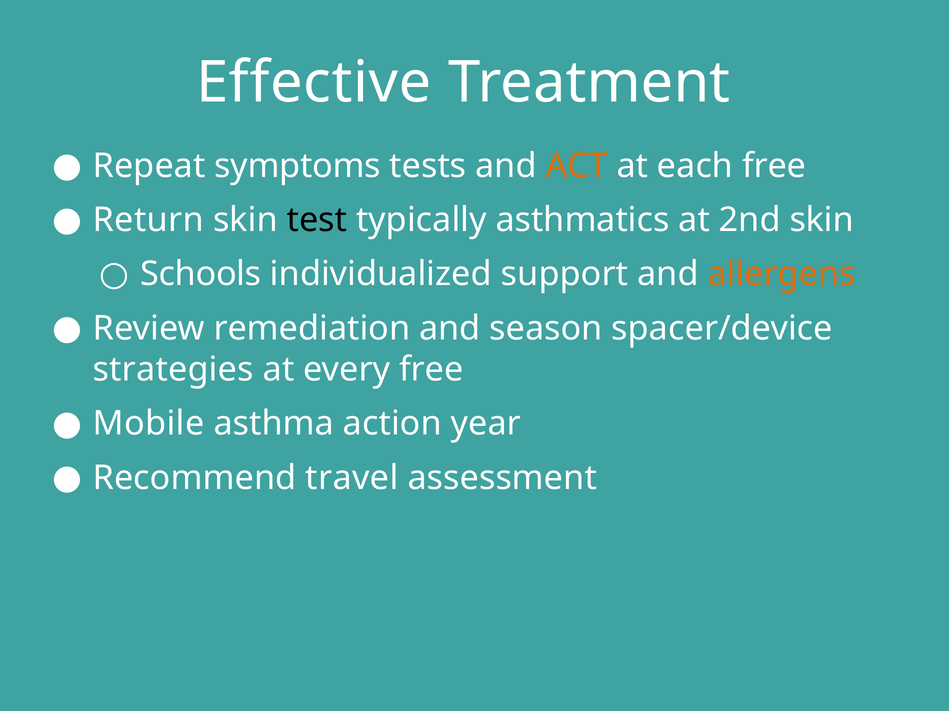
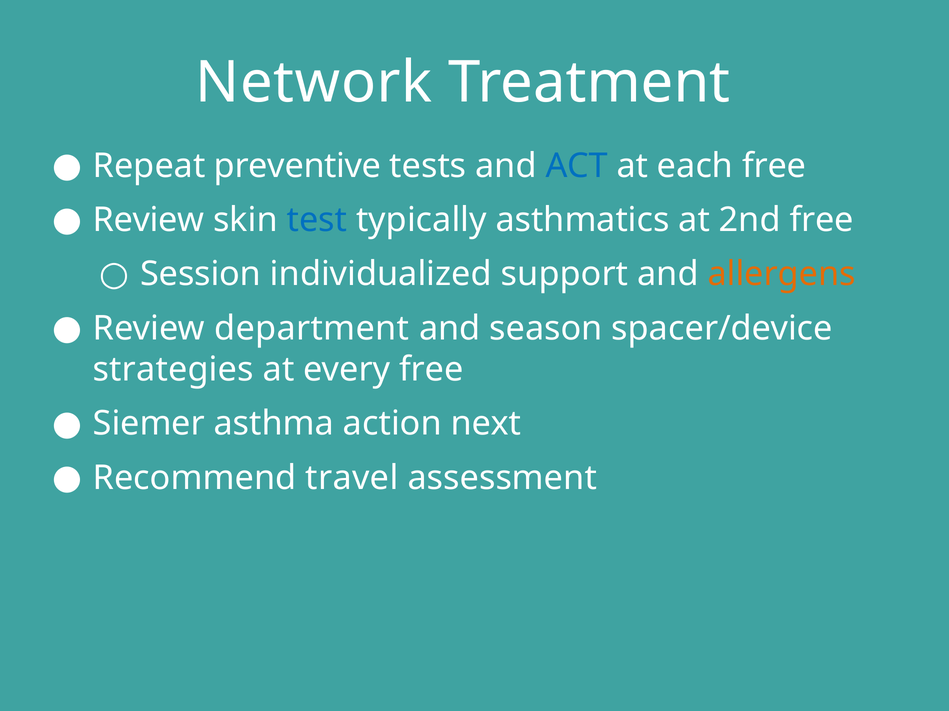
Effective: Effective -> Network (314, 83)
symptoms: symptoms -> preventive (298, 166)
ACT colour: orange -> blue (577, 166)
Return: Return -> Review (149, 220)
test colour: black -> blue (317, 220)
2nd skin: skin -> free (822, 220)
Schools: Schools -> Session (201, 274)
remediation: remediation -> department (312, 329)
Mobile: Mobile -> Siemer (149, 424)
year: year -> next (486, 424)
